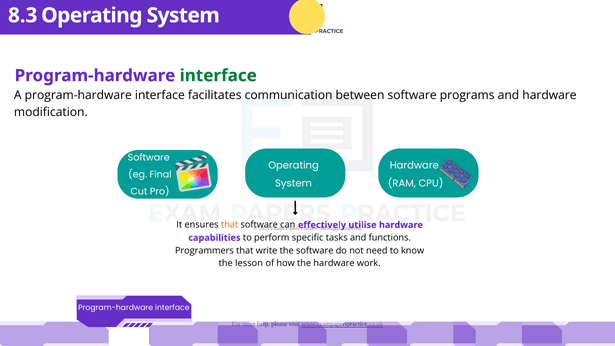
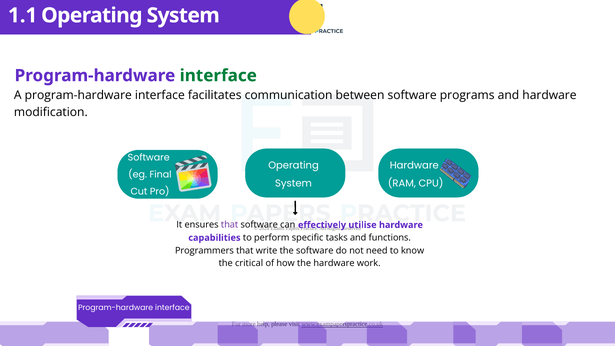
8.3: 8.3 -> 1.1 (23, 15)
that colour: orange -> purple (230, 225)
lesson: lesson -> critical (249, 263)
